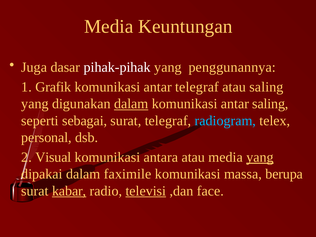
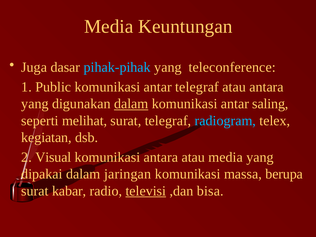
pihak-pihak colour: white -> light blue (117, 67)
penggunannya: penggunannya -> teleconference (232, 67)
Grafik: Grafik -> Public (53, 87)
atau saling: saling -> antara (266, 87)
sebagai: sebagai -> melihat (85, 121)
personal: personal -> kegiatan (46, 138)
yang underline: present -> none (260, 157)
faximile: faximile -> jaringan (128, 174)
kabar underline: present -> none (69, 191)
face: face -> bisa (210, 191)
